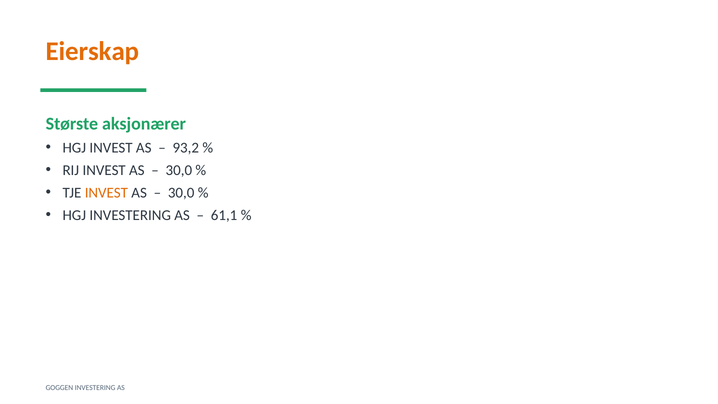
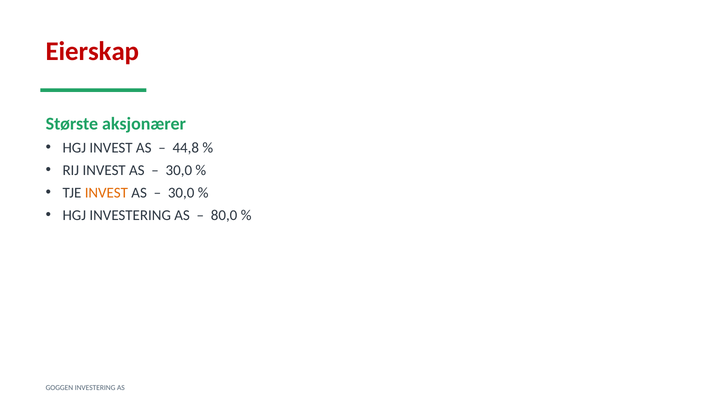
Eierskap colour: orange -> red (92, 51)
93,2: 93,2 -> 44,8 (186, 148)
61,1: 61,1 -> 80,0 (224, 215)
